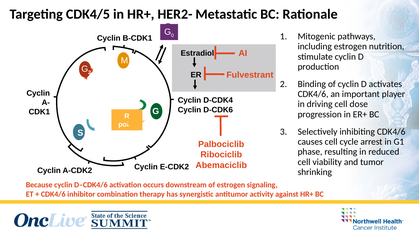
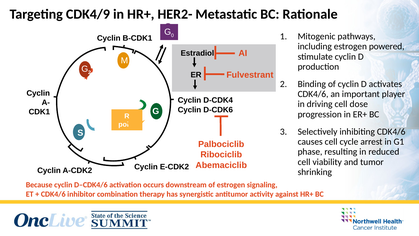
CDK4/5: CDK4/5 -> CDK4/9 (88, 14)
nutrition: nutrition -> powered (387, 47)
